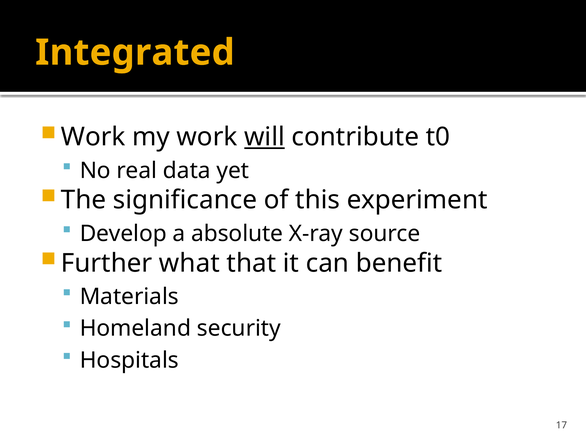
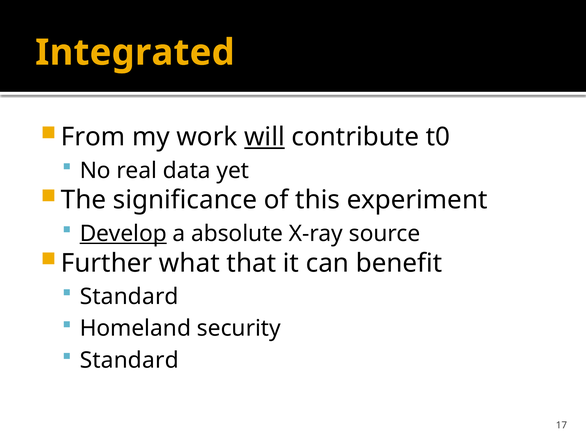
Work: Work -> From (93, 137)
Develop underline: none -> present (123, 234)
Materials: Materials -> Standard (129, 297)
Hospitals: Hospitals -> Standard (129, 361)
